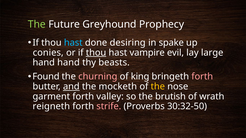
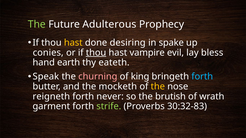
Greyhound: Greyhound -> Adulterous (109, 24)
hast colour: light blue -> yellow (73, 43)
large: large -> bless (212, 53)
hand hand: hand -> earth (69, 63)
beasts: beasts -> eateth (114, 63)
Found: Found -> Speak (46, 77)
forth colour: pink -> light blue (202, 77)
and underline: present -> none (71, 87)
garment: garment -> reigneth (51, 97)
valley: valley -> never (110, 97)
reigneth: reigneth -> garment (51, 107)
strife colour: pink -> light green (109, 107)
30:32-50: 30:32-50 -> 30:32-83 (187, 107)
